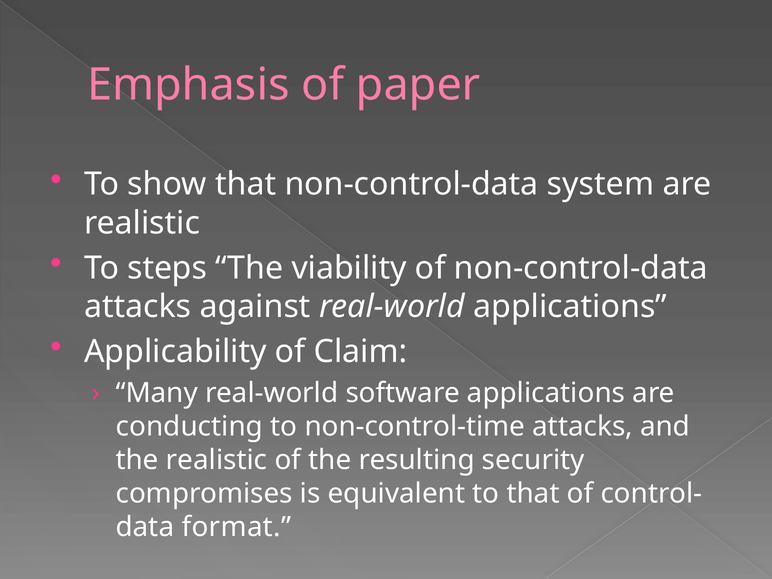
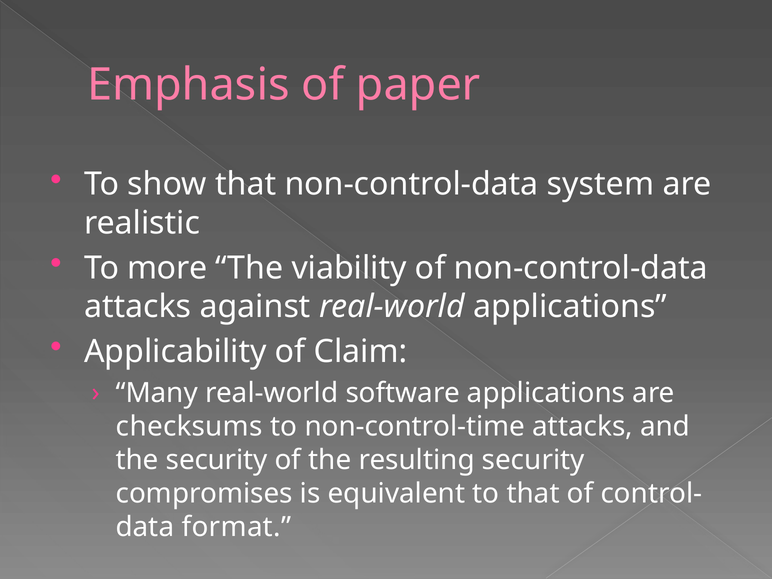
steps: steps -> more (167, 268)
conducting: conducting -> checksums (189, 426)
the realistic: realistic -> security (217, 460)
